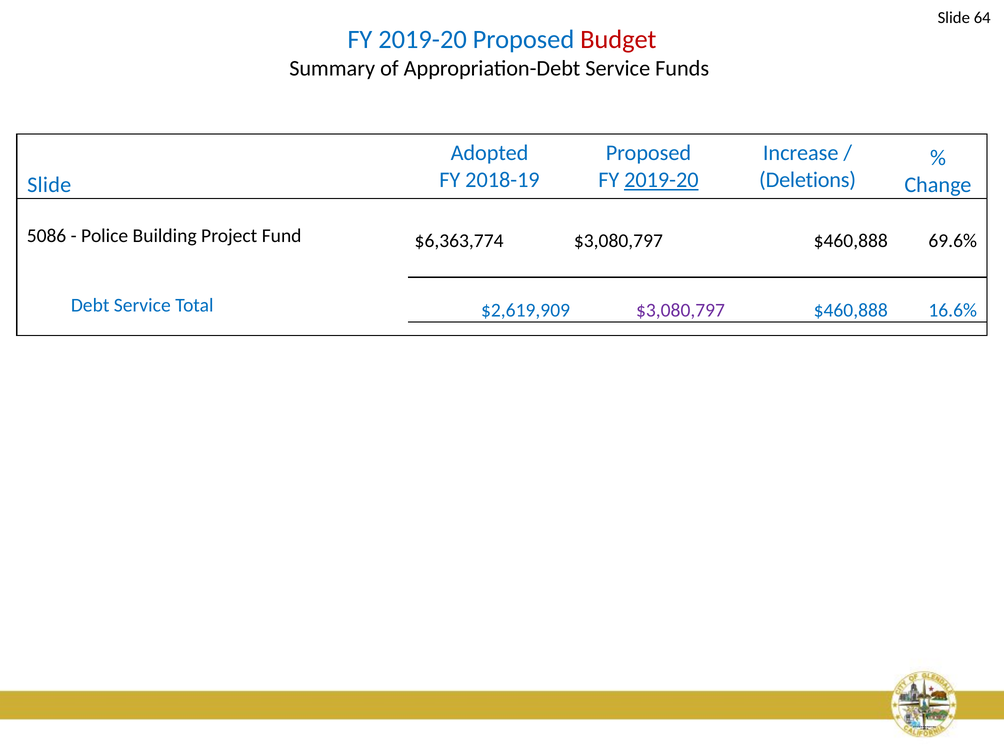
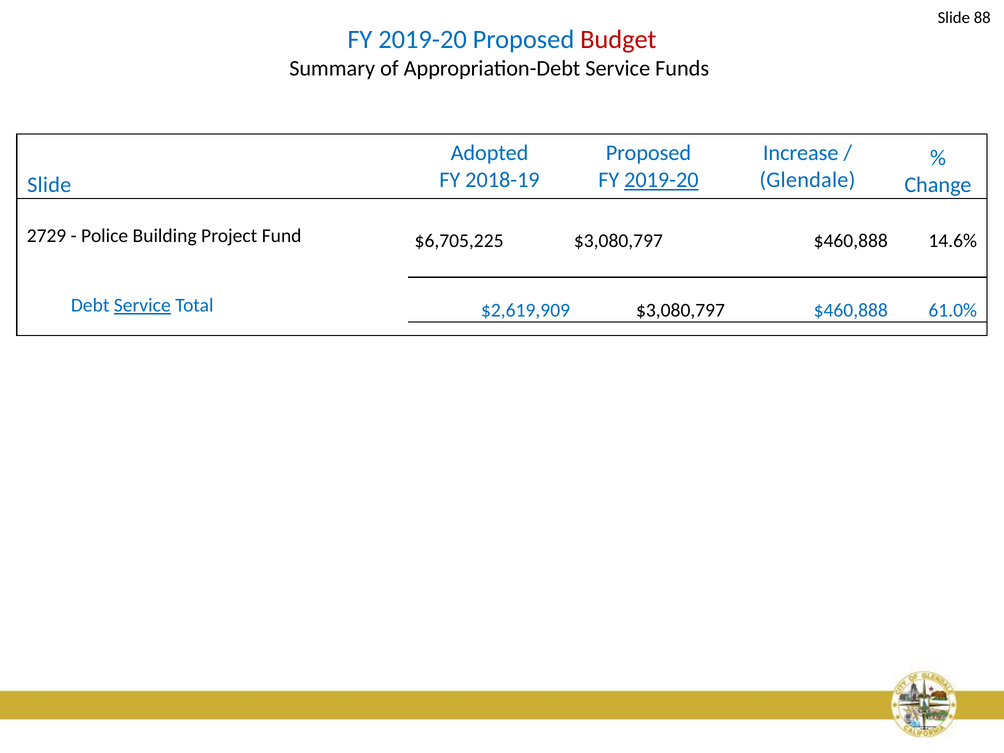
64: 64 -> 88 (982, 18)
Deletions: Deletions -> Glendale (807, 180)
5086: 5086 -> 2729 (47, 236)
$6,363,774: $6,363,774 -> $6,705,225 (459, 241)
69.6%: 69.6% -> 14.6% (953, 241)
Service underline: none -> present (142, 305)
$3,080,797 colour: purple -> black (681, 310)
16.6%: 16.6% -> 61.0% (953, 310)
